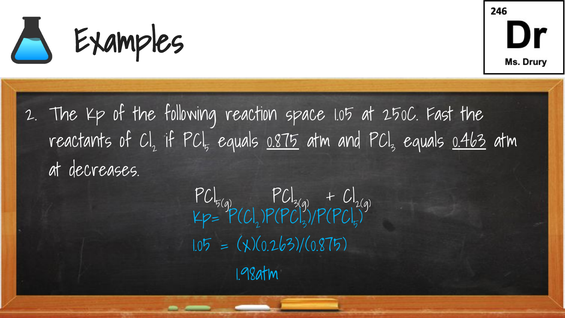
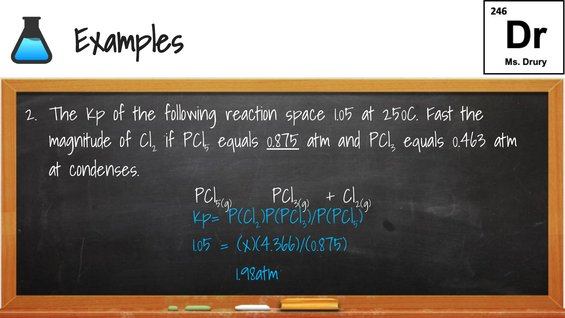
reactants: reactants -> magnitude (80, 141)
0.463 underline: present -> none (469, 141)
decreases: decreases -> condenses (104, 170)
x)(0.263)/(0.875: x)(0.263)/(0.875 -> x)(4.366)/(0.875 (292, 245)
